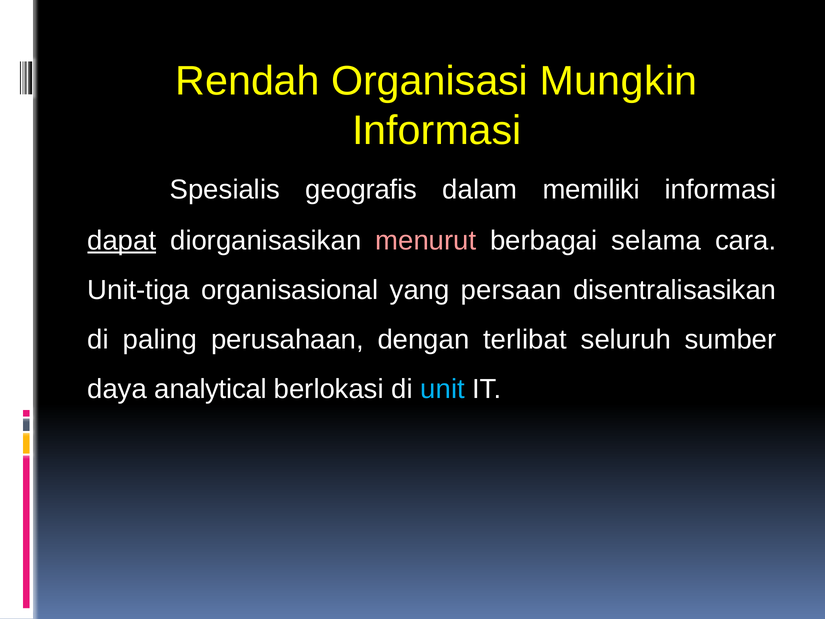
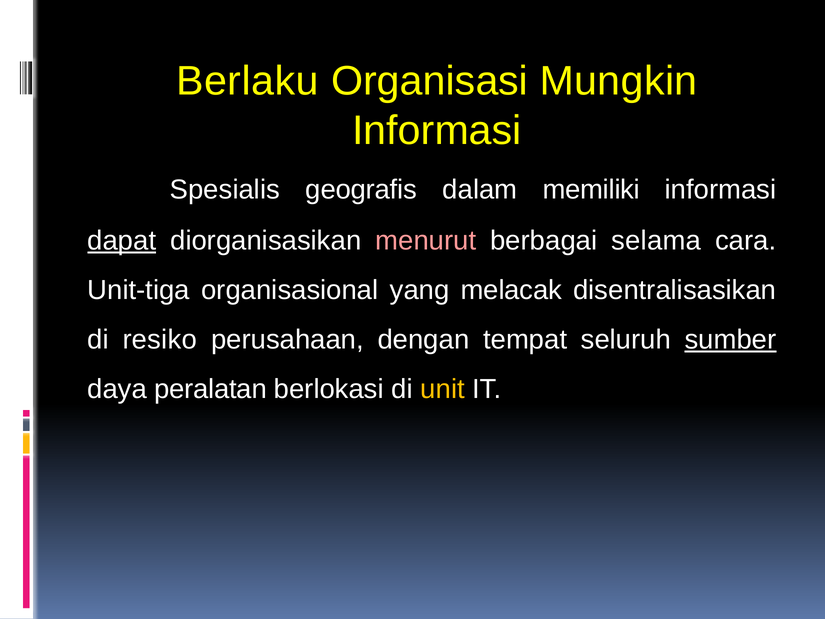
Rendah: Rendah -> Berlaku (247, 81)
persaan: persaan -> melacak (511, 290)
paling: paling -> resiko (160, 340)
terlibat: terlibat -> tempat (525, 340)
sumber underline: none -> present (730, 340)
analytical: analytical -> peralatan (211, 389)
unit colour: light blue -> yellow (443, 389)
